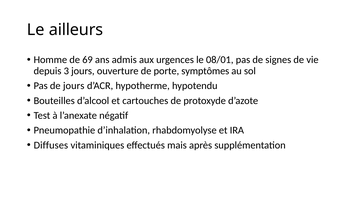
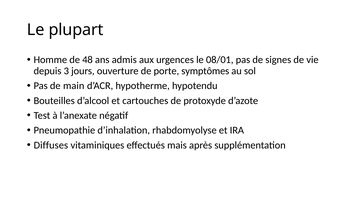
ailleurs: ailleurs -> plupart (76, 30)
69: 69 -> 48 (87, 60)
de jours: jours -> main (74, 86)
